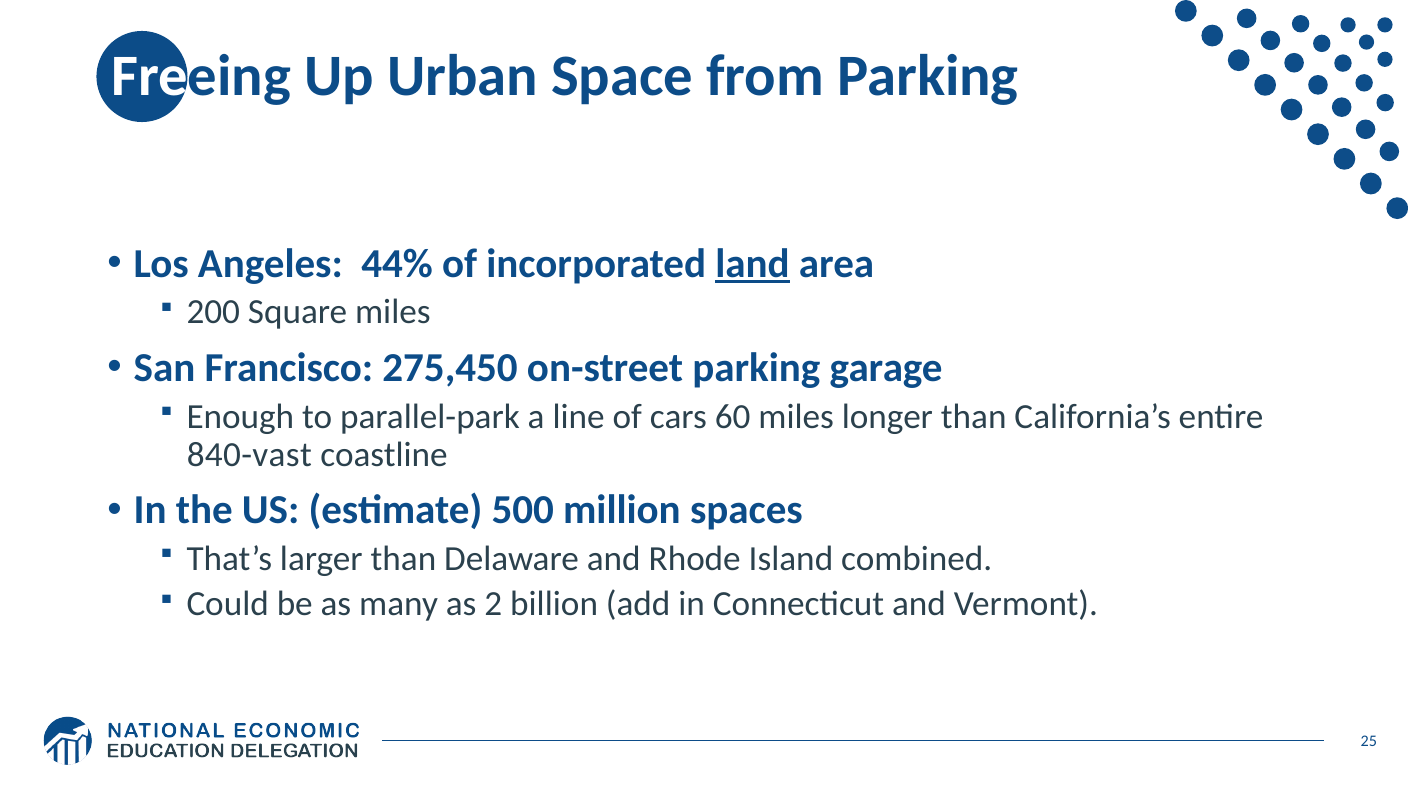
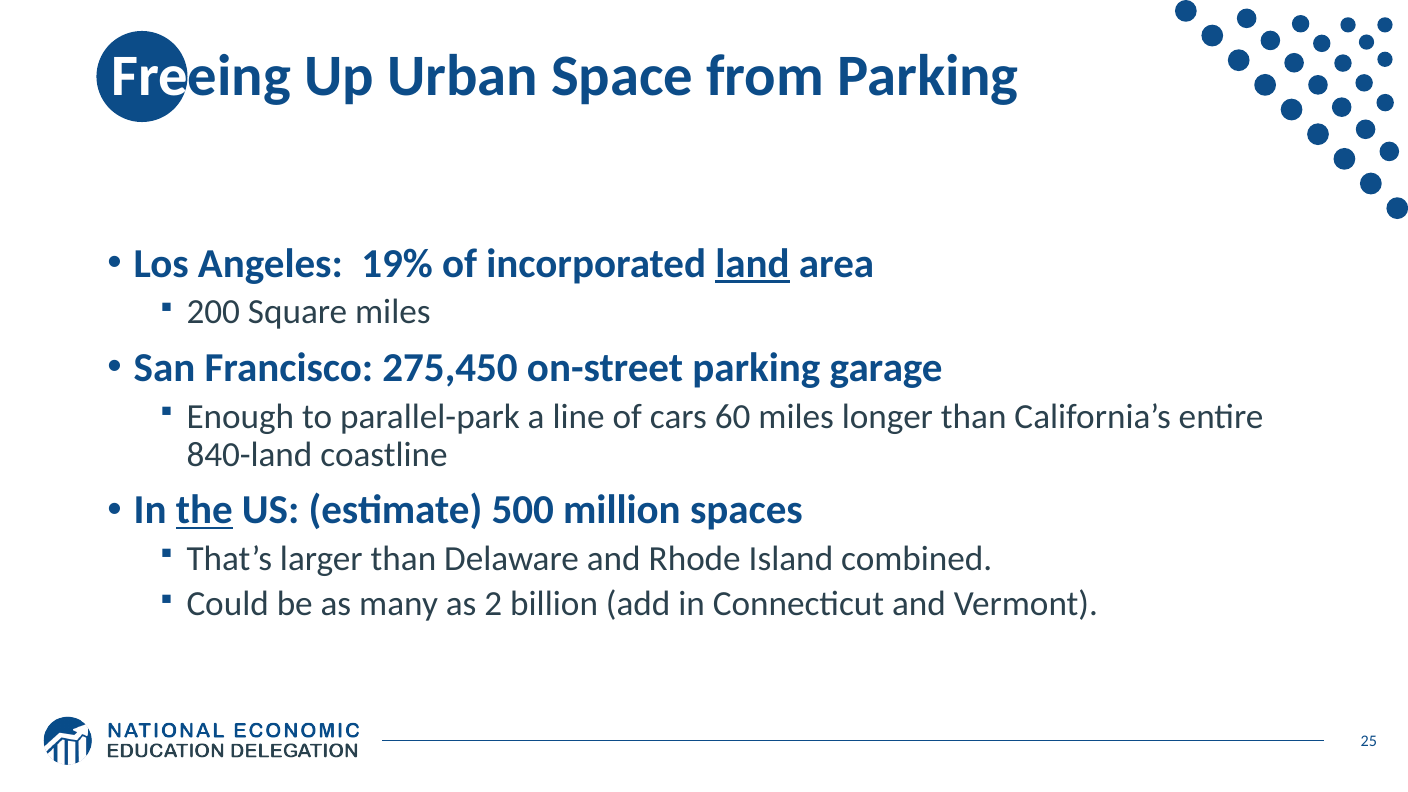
44%: 44% -> 19% (397, 264)
840-vast: 840-vast -> 840-land (249, 455)
the underline: none -> present (204, 510)
